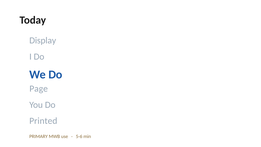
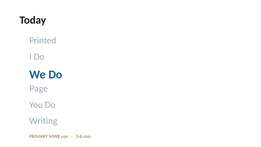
Display: Display -> Printed (43, 40)
Printed: Printed -> Writing (43, 121)
